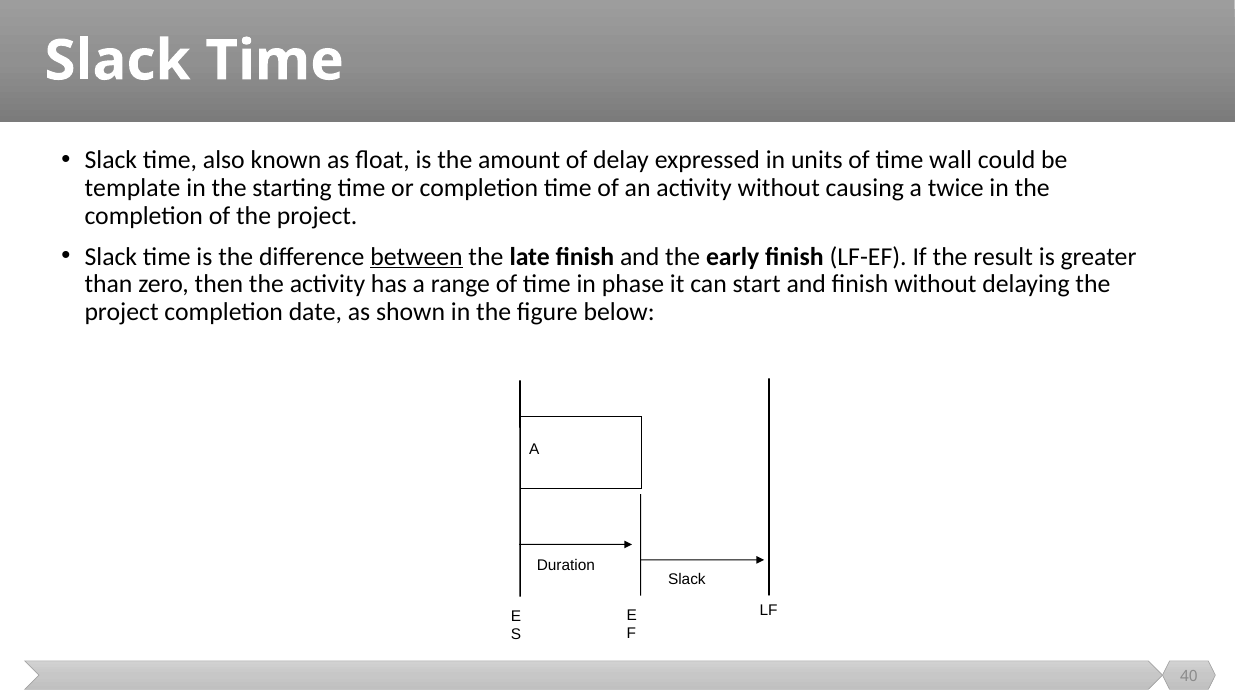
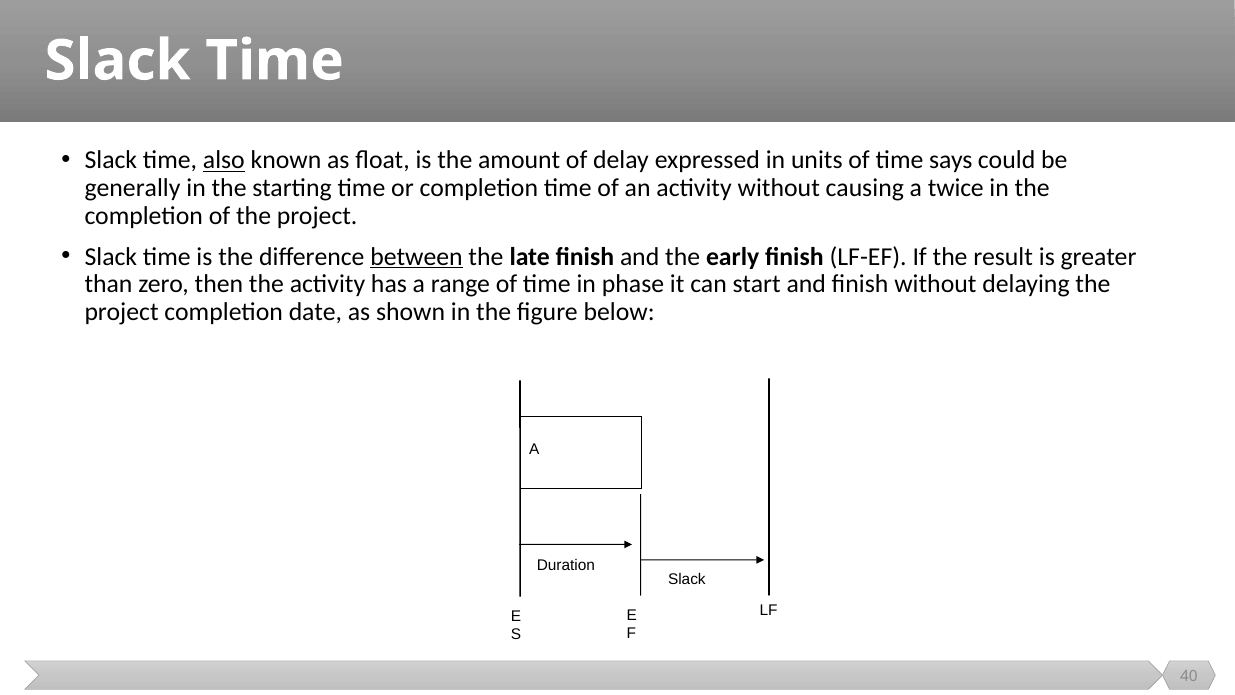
also underline: none -> present (224, 160)
wall: wall -> says (951, 160)
template: template -> generally (133, 188)
